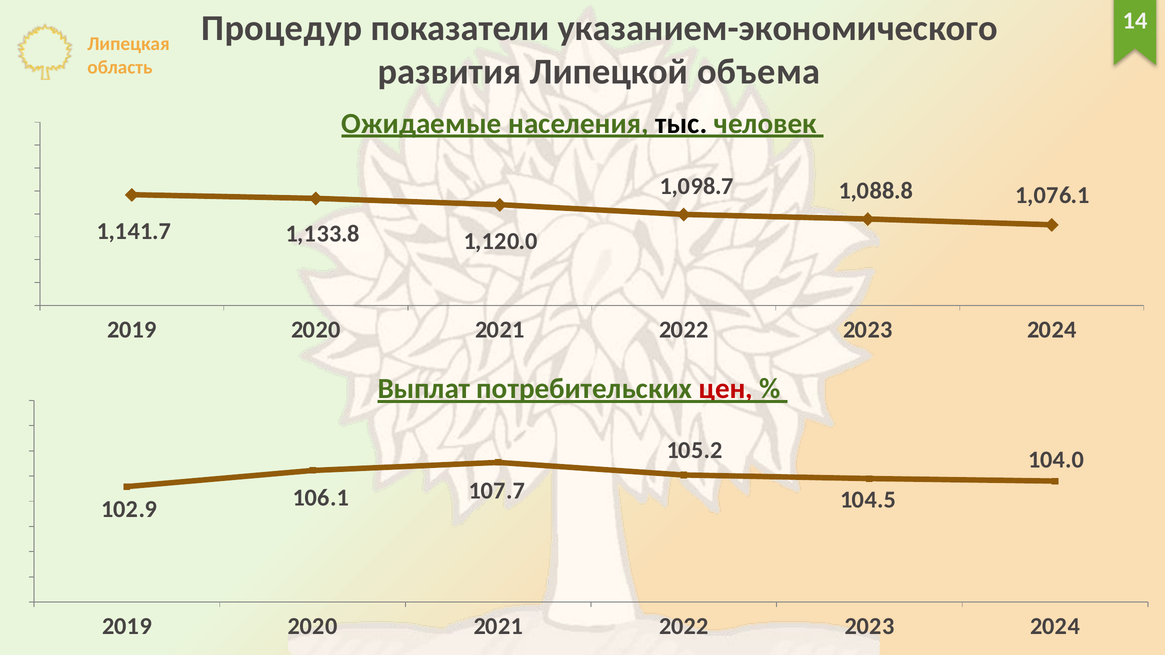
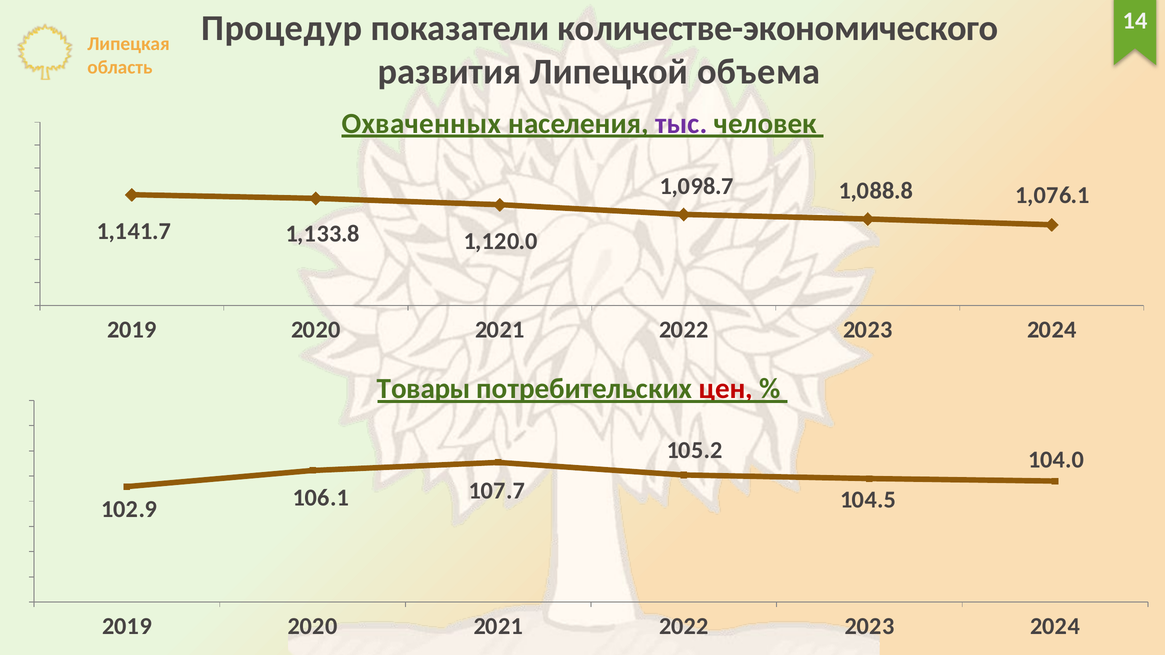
указанием-экономического: указанием-экономического -> количестве-экономического (778, 28)
Ожидаемые: Ожидаемые -> Охваченных (421, 124)
тыс colour: black -> purple (681, 124)
Выплат: Выплат -> Товары (424, 389)
